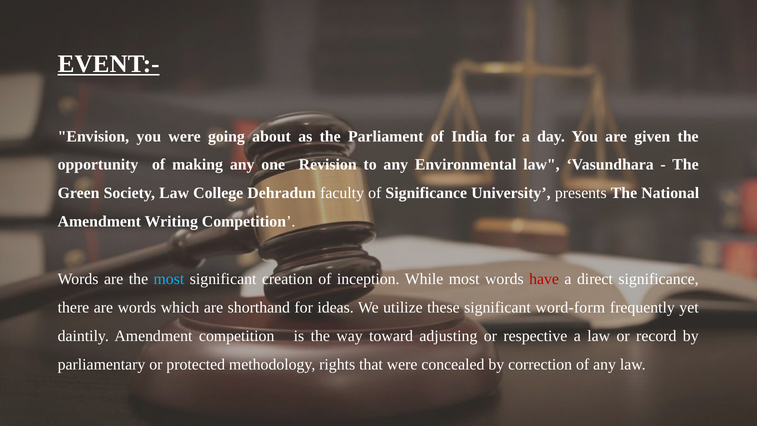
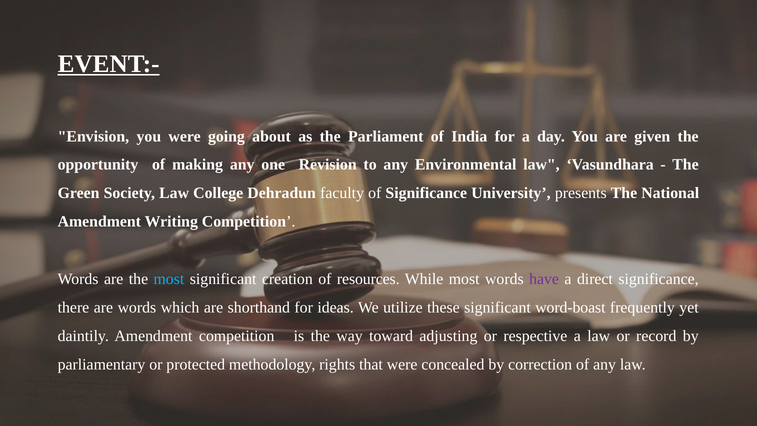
inception: inception -> resources (368, 279)
have colour: red -> purple (544, 279)
word-form: word-form -> word-boast (570, 307)
